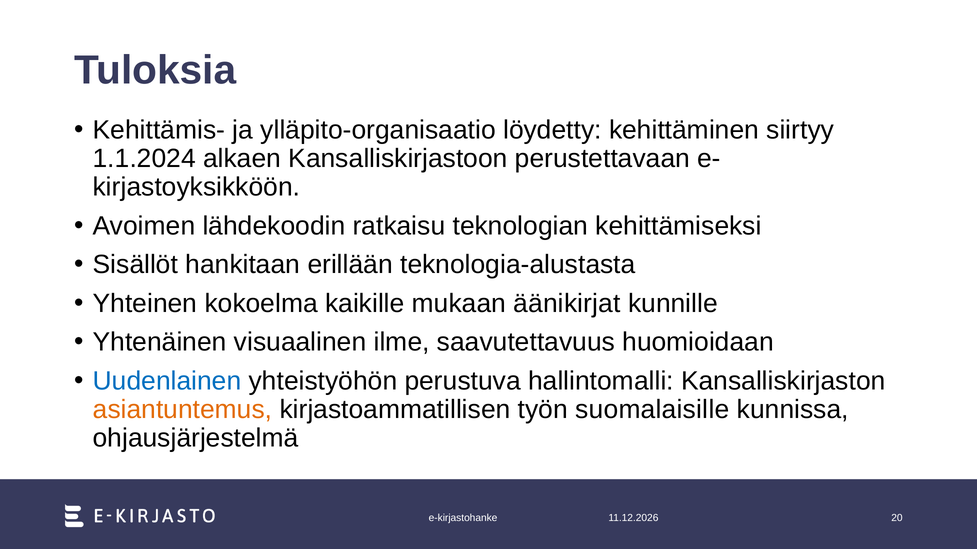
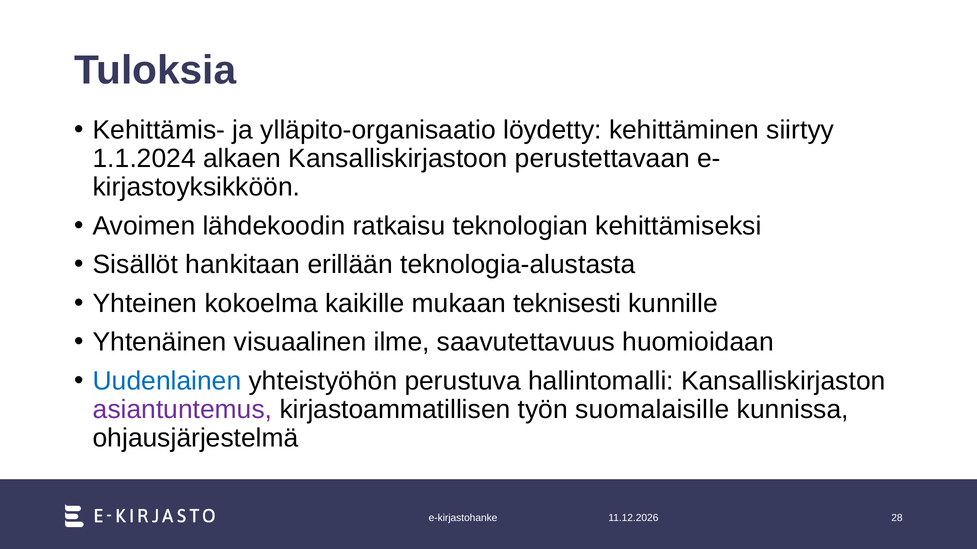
äänikirjat: äänikirjat -> teknisesti (567, 304)
asiantuntemus colour: orange -> purple (183, 410)
20: 20 -> 28 (897, 519)
